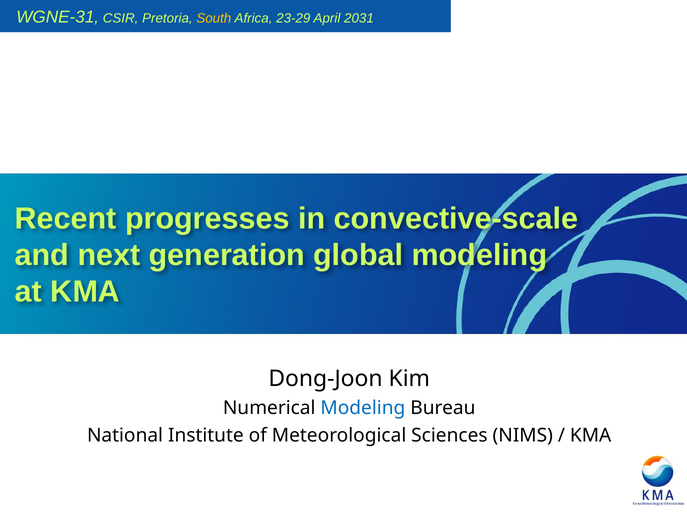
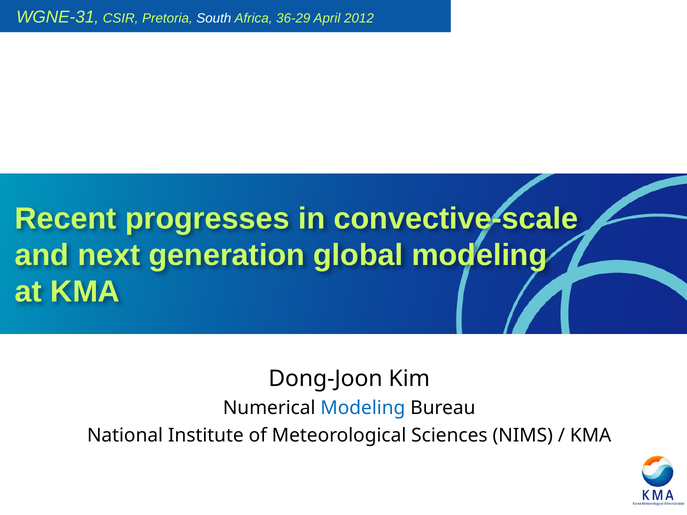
South colour: yellow -> white (214, 19)
23-29: 23-29 -> 36-29 (293, 19)
2031: 2031 -> 2012 (359, 19)
